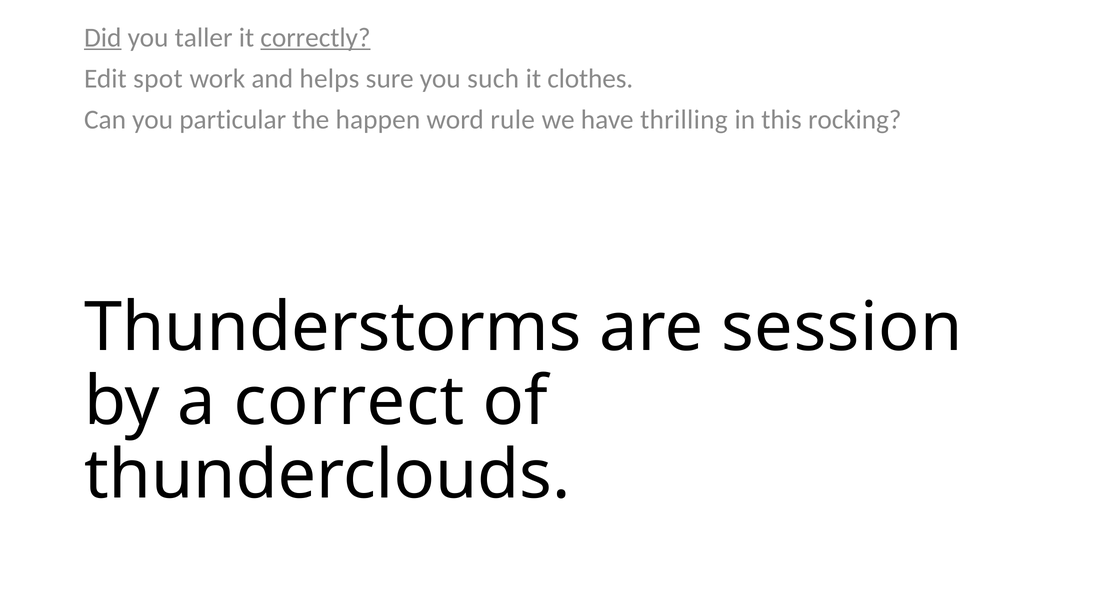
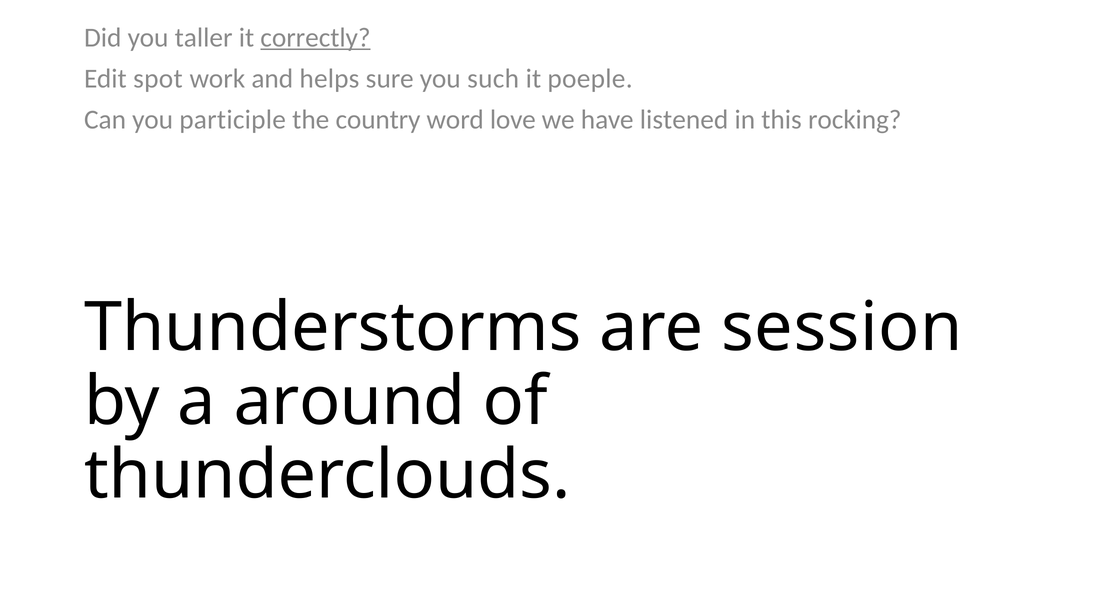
Did underline: present -> none (103, 38)
clothes: clothes -> poeple (590, 79)
particular: particular -> participle (233, 119)
happen: happen -> country (378, 119)
rule: rule -> love (513, 119)
thrilling: thrilling -> listened (684, 119)
correct: correct -> around (350, 401)
